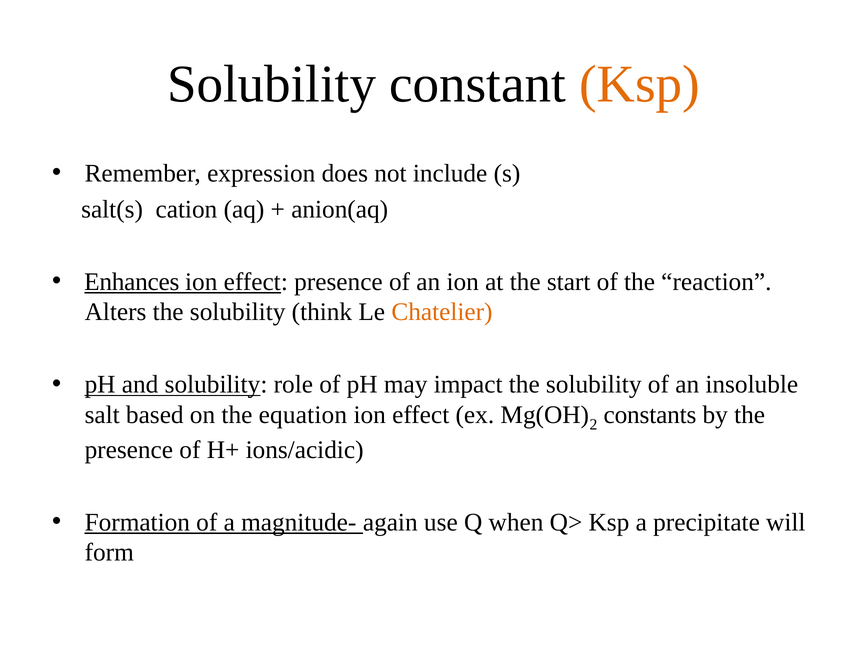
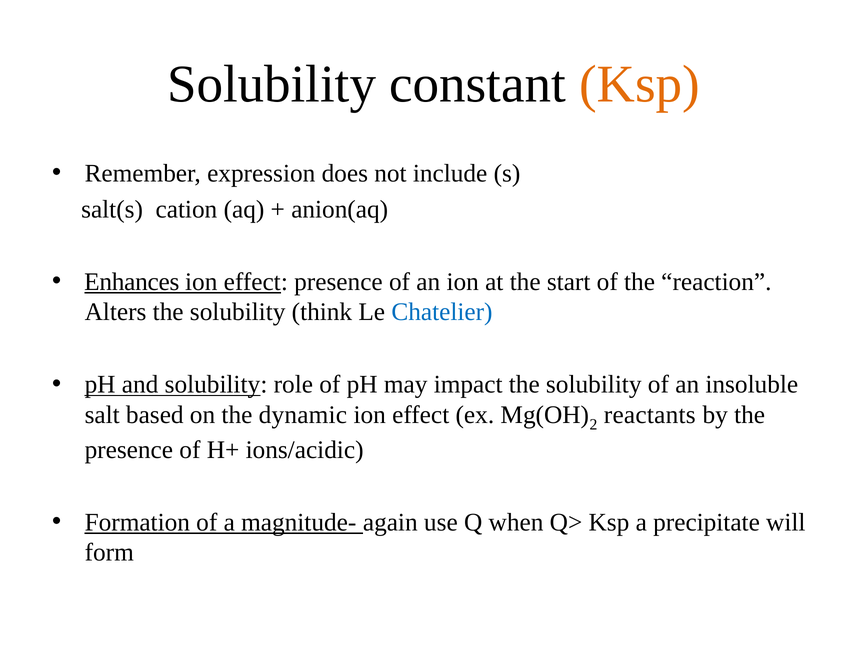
Chatelier colour: orange -> blue (442, 312)
equation: equation -> dynamic (303, 415)
constants: constants -> reactants (650, 415)
